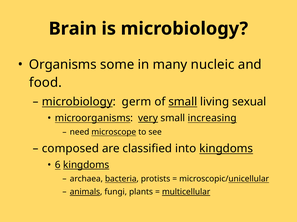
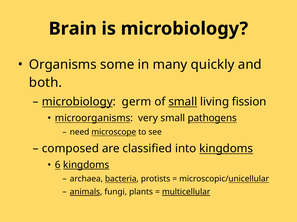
nucleic: nucleic -> quickly (213, 65)
food: food -> both (46, 83)
sexual: sexual -> fission (249, 102)
very underline: present -> none (148, 119)
increasing: increasing -> pathogens (212, 119)
